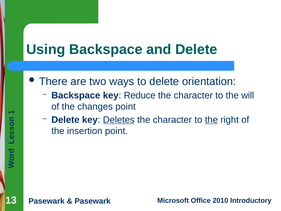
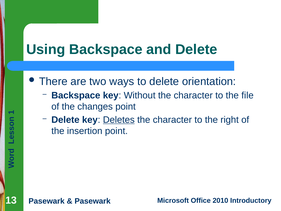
Reduce: Reduce -> Without (140, 95)
will: will -> file (248, 95)
the underline: present -> none (211, 120)
